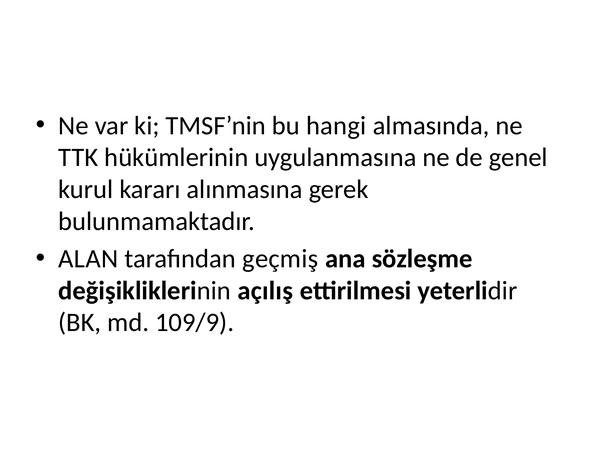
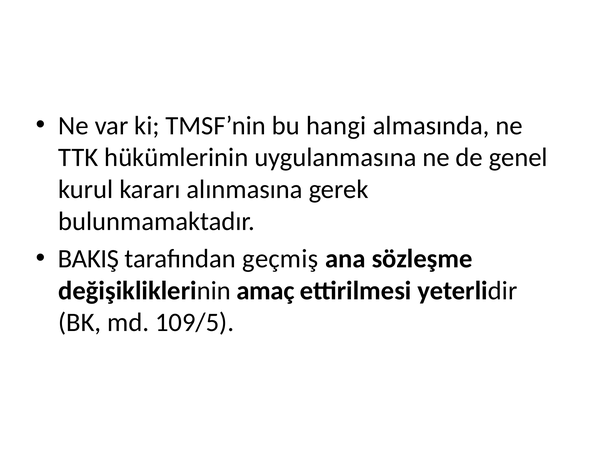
ALAN: ALAN -> BAKIŞ (88, 258)
açılış: açılış -> amaç (265, 290)
109/9: 109/9 -> 109/5 (195, 322)
